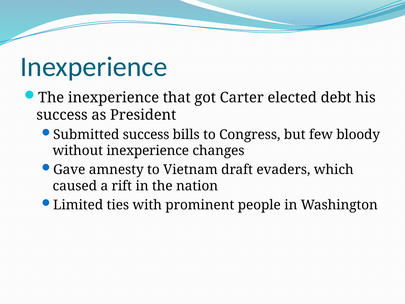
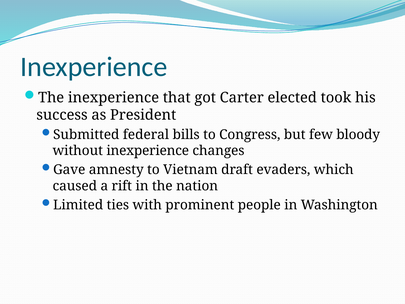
debt: debt -> took (336, 98)
Submitted success: success -> federal (146, 135)
